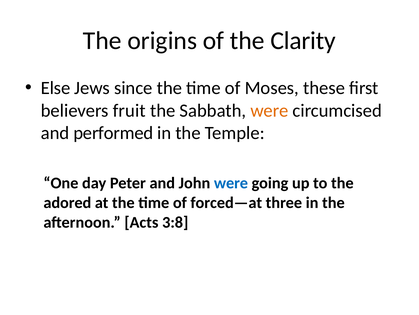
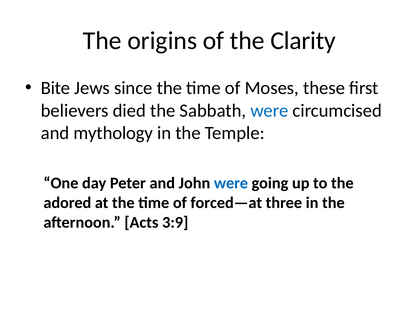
Else: Else -> Bite (56, 88)
fruit: fruit -> died (129, 110)
were colour: orange -> blue (269, 110)
performed: performed -> mythology (113, 133)
3:8: 3:8 -> 3:9 (175, 222)
